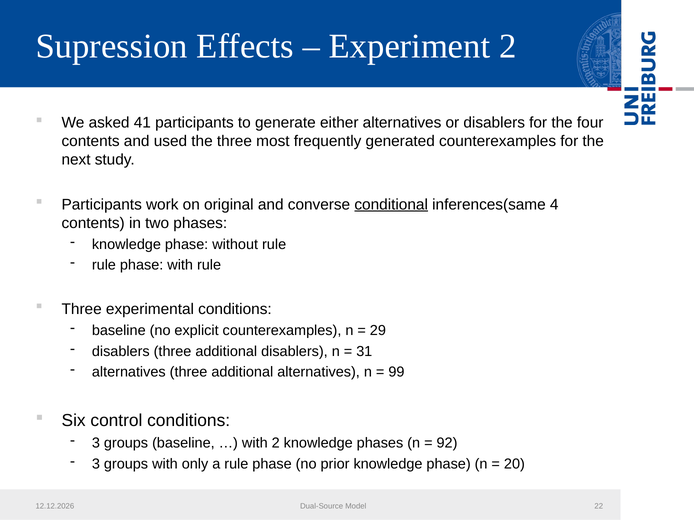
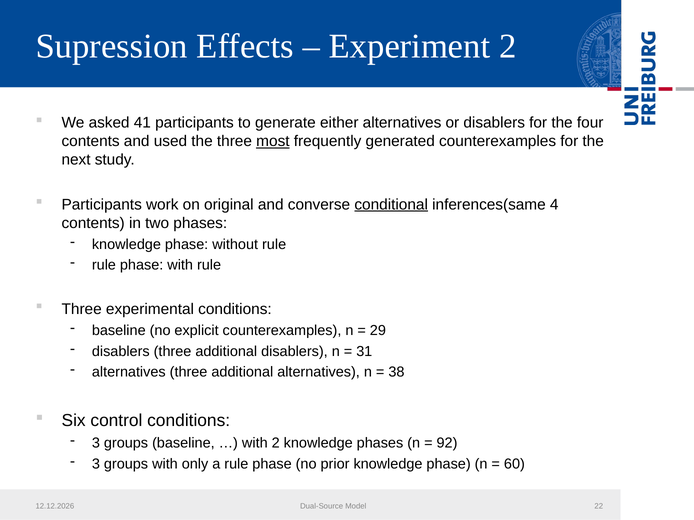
most underline: none -> present (273, 141)
99: 99 -> 38 (396, 372)
20: 20 -> 60 (514, 464)
